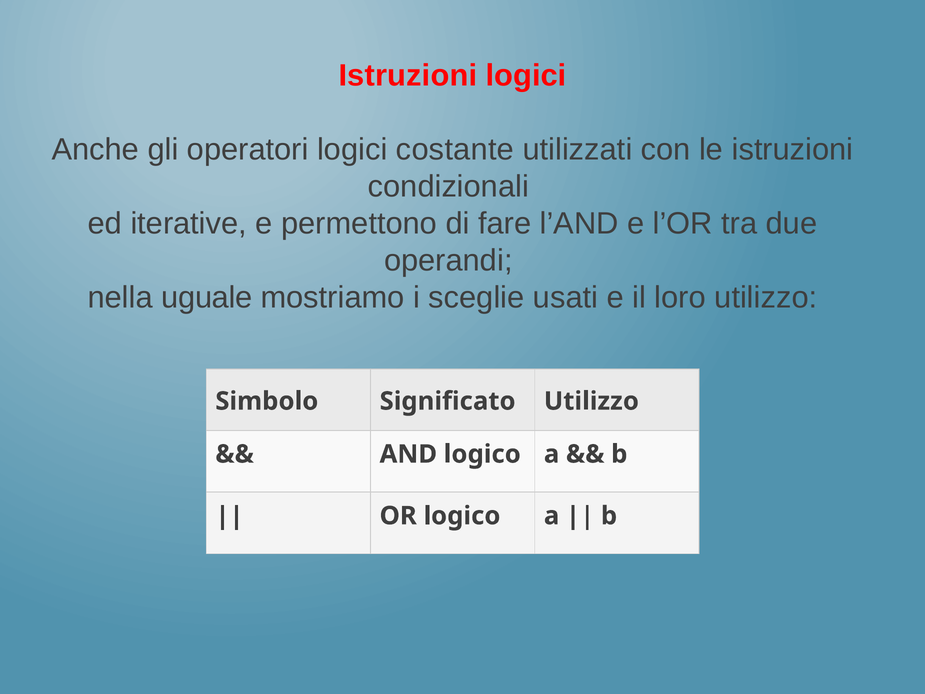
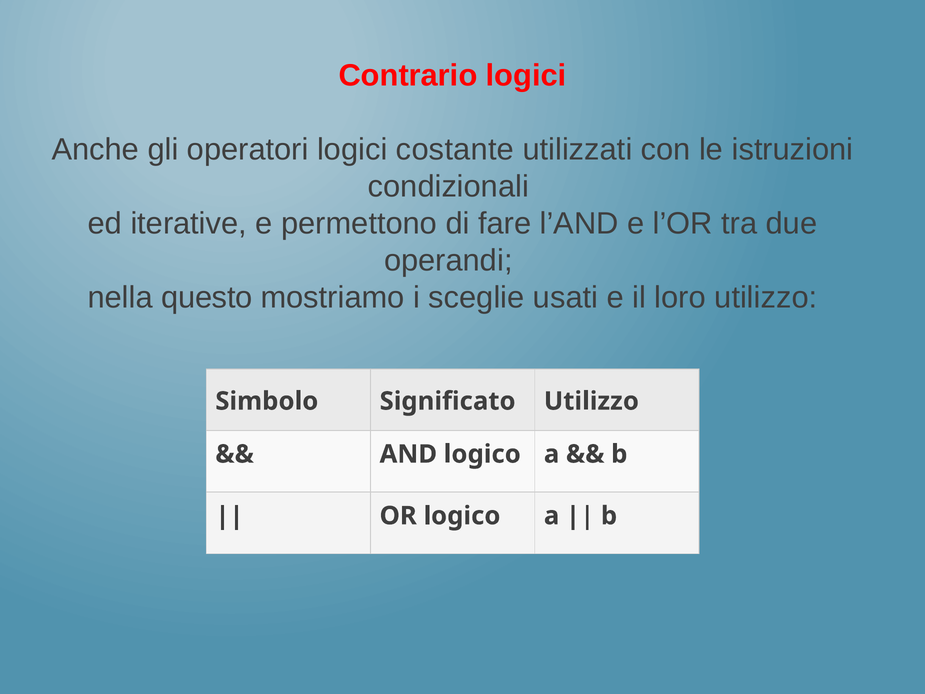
Istruzioni: Istruzioni -> Contrario (408, 76)
uguale: uguale -> questo (207, 298)
